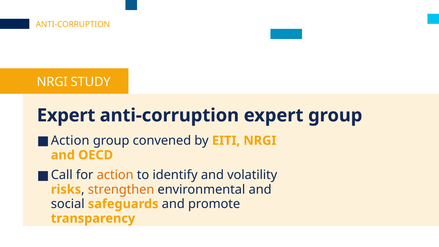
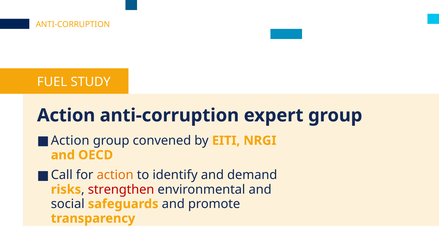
NRGI: NRGI -> FUEL (52, 82)
Expert: Expert -> Action (66, 115)
volatility: volatility -> demand (252, 175)
strengthen colour: orange -> red (121, 189)
